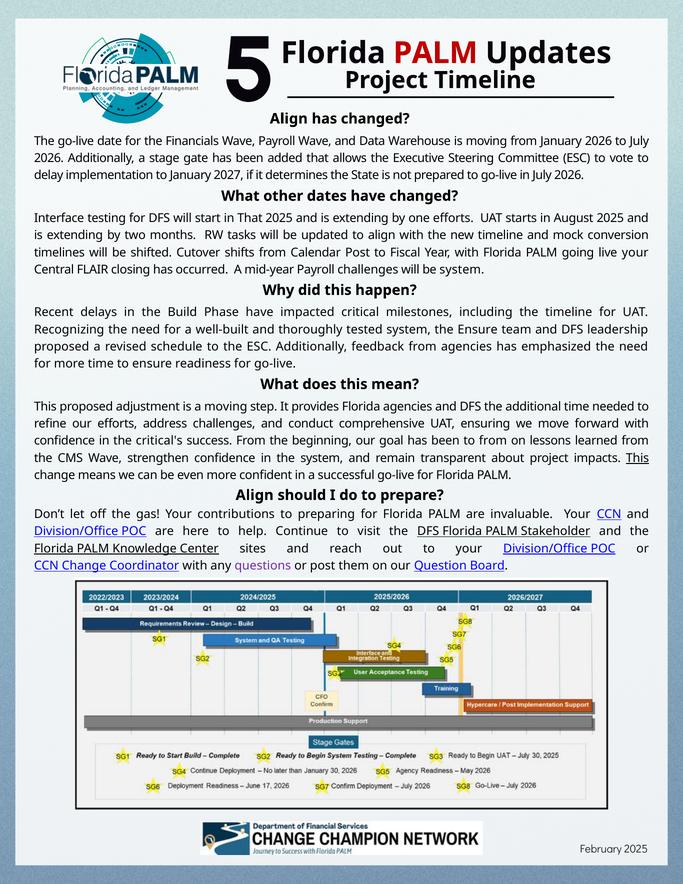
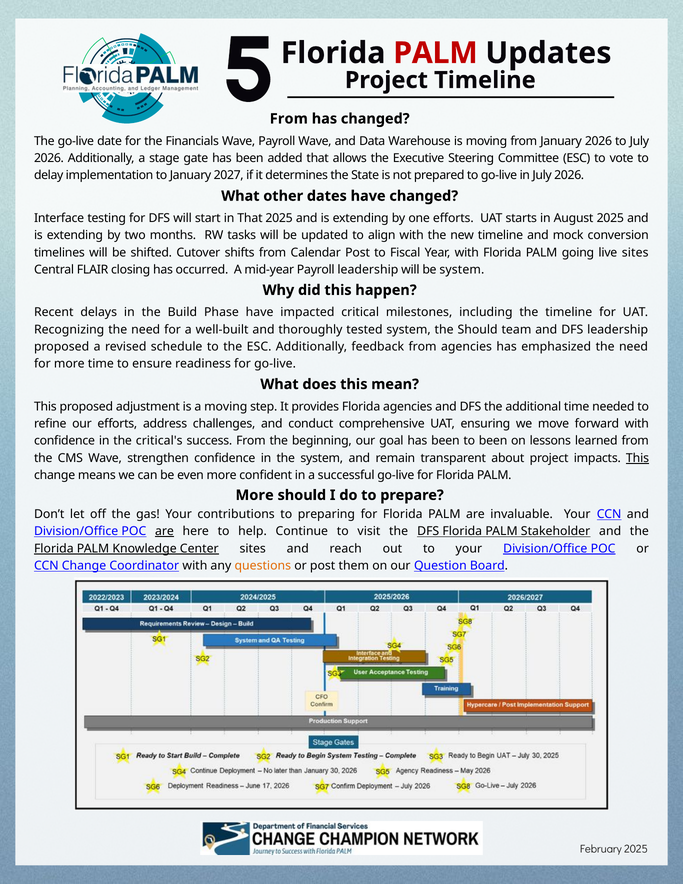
Align: Align -> From (289, 119)
live your: your -> sites (635, 253)
Payroll challenges: challenges -> leadership (368, 270)
the Ensure: Ensure -> Should (478, 330)
to from: from -> been (493, 441)
Align: Align -> More (255, 495)
are underline: none -> present (164, 531)
questions colour: purple -> orange (263, 566)
